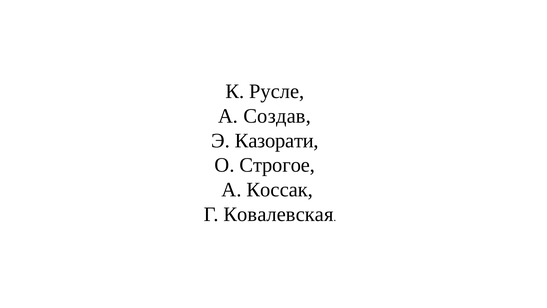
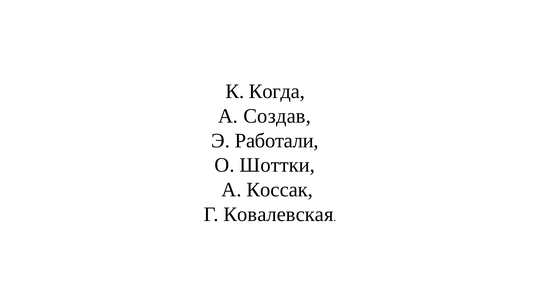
Русле: Русле -> Когда (277, 91)
Казорати: Казорати -> Работали (277, 140)
Строгое: Строгое -> Шоттки (277, 165)
